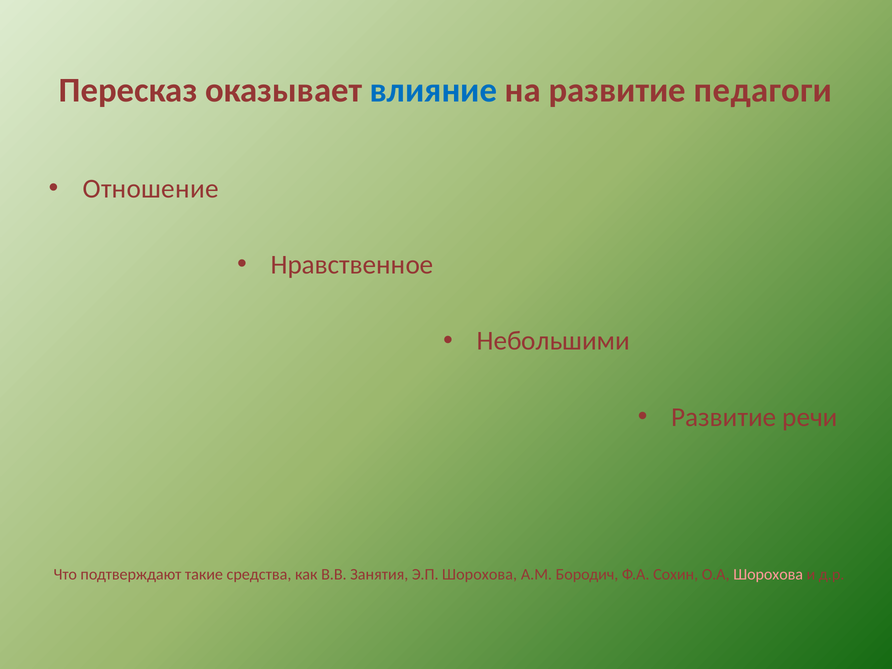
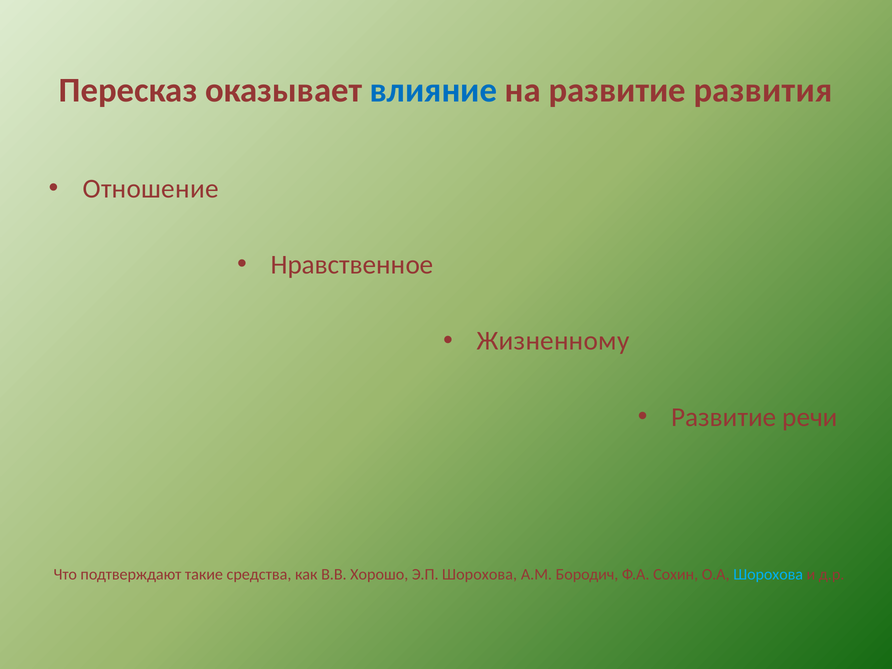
педагоги: педагоги -> развития (763, 90)
Небольшими: Небольшими -> Жизненному (553, 341)
Занятия: Занятия -> Хорошо (379, 575)
Шорохова colour: pink -> light blue (768, 575)
